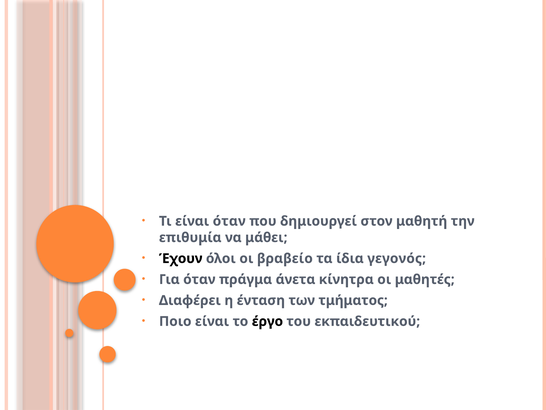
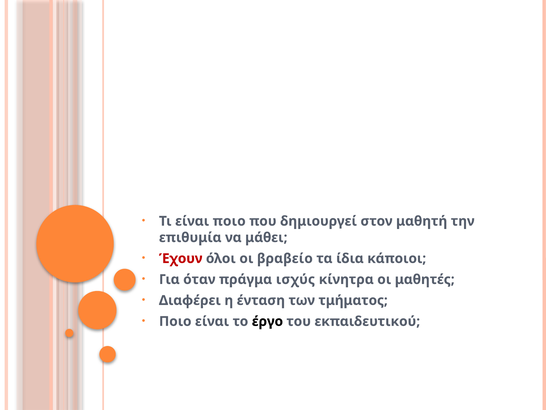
είναι όταν: όταν -> ποιο (229, 221)
Έχουν colour: black -> red (181, 258)
γεγονός: γεγονός -> κάποιοι (397, 258)
άνετα: άνετα -> ισχύς (295, 279)
